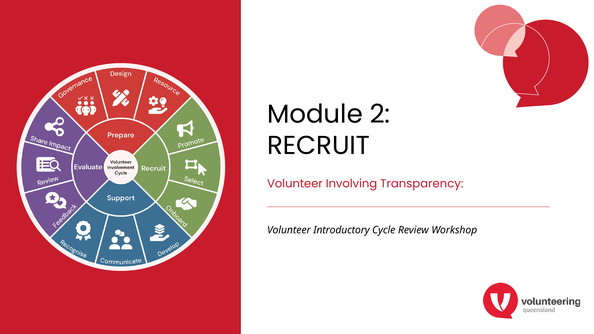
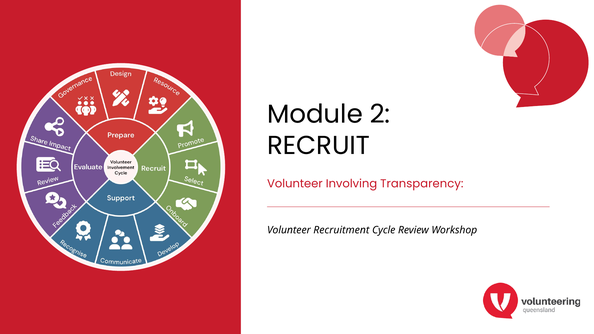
Introductory: Introductory -> Recruitment (341, 230)
